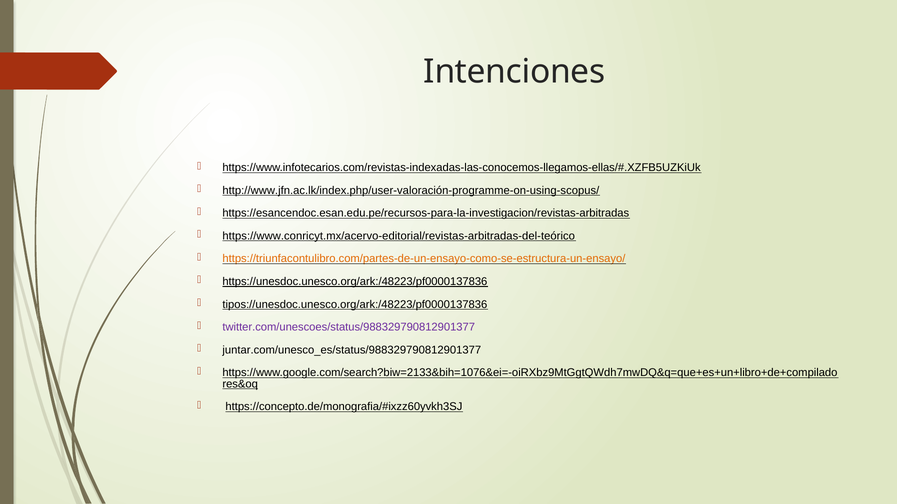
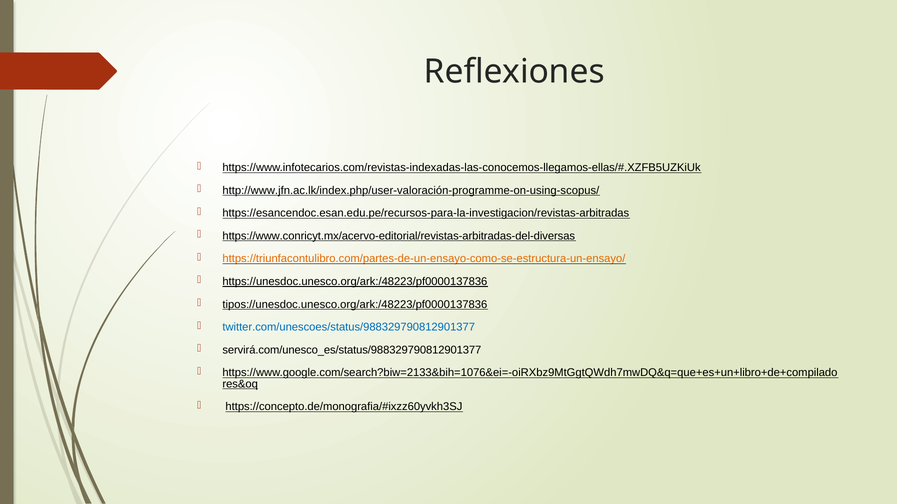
Intenciones: Intenciones -> Reflexiones (514, 72)
https://www.conricyt.mx/acervo-editorial/revistas-arbitradas-del-teórico: https://www.conricyt.mx/acervo-editorial/revistas-arbitradas-del-teórico -> https://www.conricyt.mx/acervo-editorial/revistas-arbitradas-del-diversas (399, 236)
twitter.com/unescoes/status/988329790812901377 colour: purple -> blue (349, 327)
juntar.com/unesco_es/status/988329790812901377: juntar.com/unesco_es/status/988329790812901377 -> servirá.com/unesco_es/status/988329790812901377 (352, 350)
